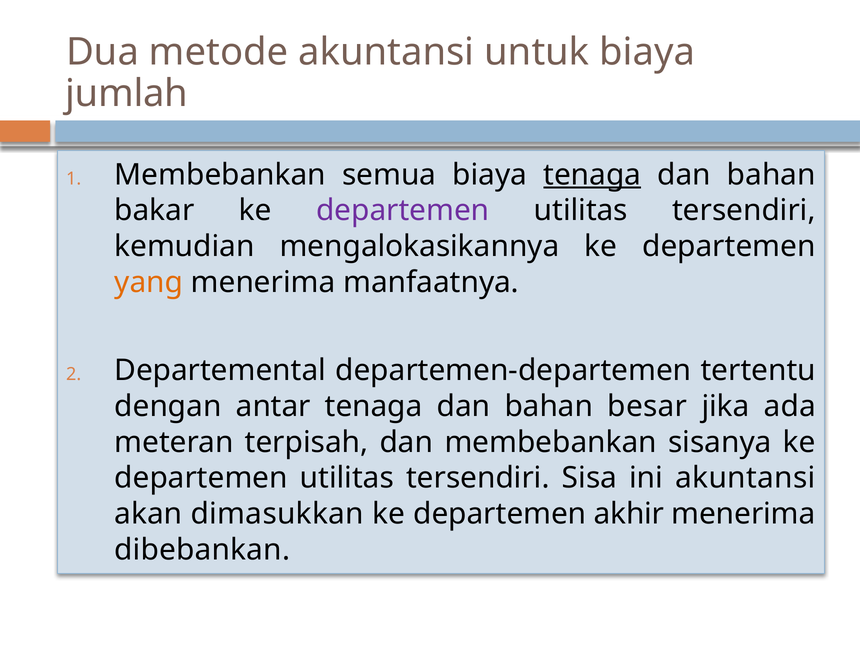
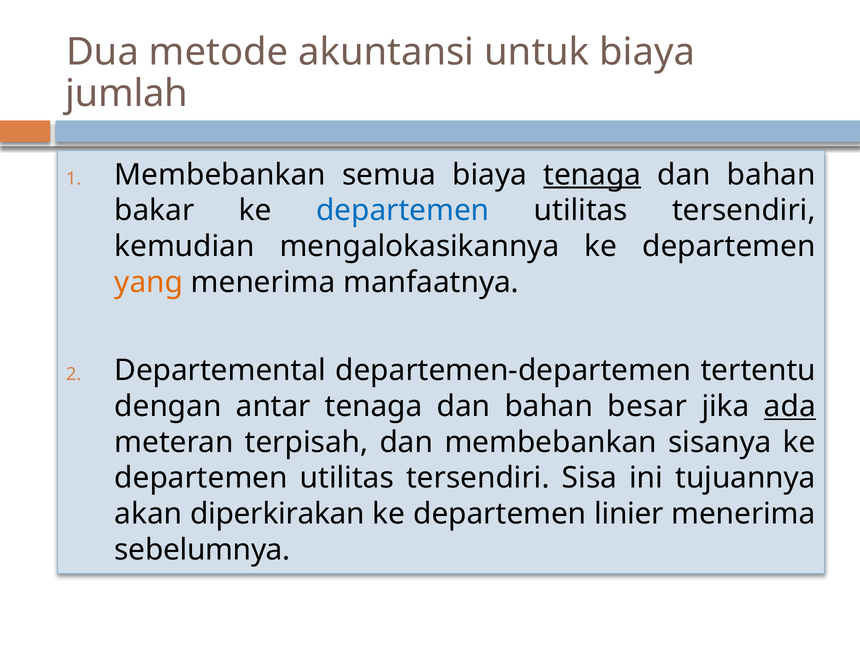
departemen colour: purple -> blue (403, 211)
ada underline: none -> present (790, 406)
ini akuntansi: akuntansi -> tujuannya (746, 478)
dimasukkan: dimasukkan -> diperkirakan (278, 514)
akhir: akhir -> linier (629, 514)
dibebankan: dibebankan -> sebelumnya (202, 550)
